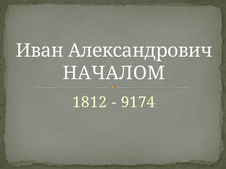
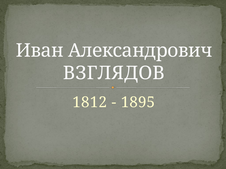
НАЧАЛОМ: НАЧАЛОМ -> ВЗГЛЯДОВ (114, 73)
9174: 9174 -> 1895 (138, 103)
